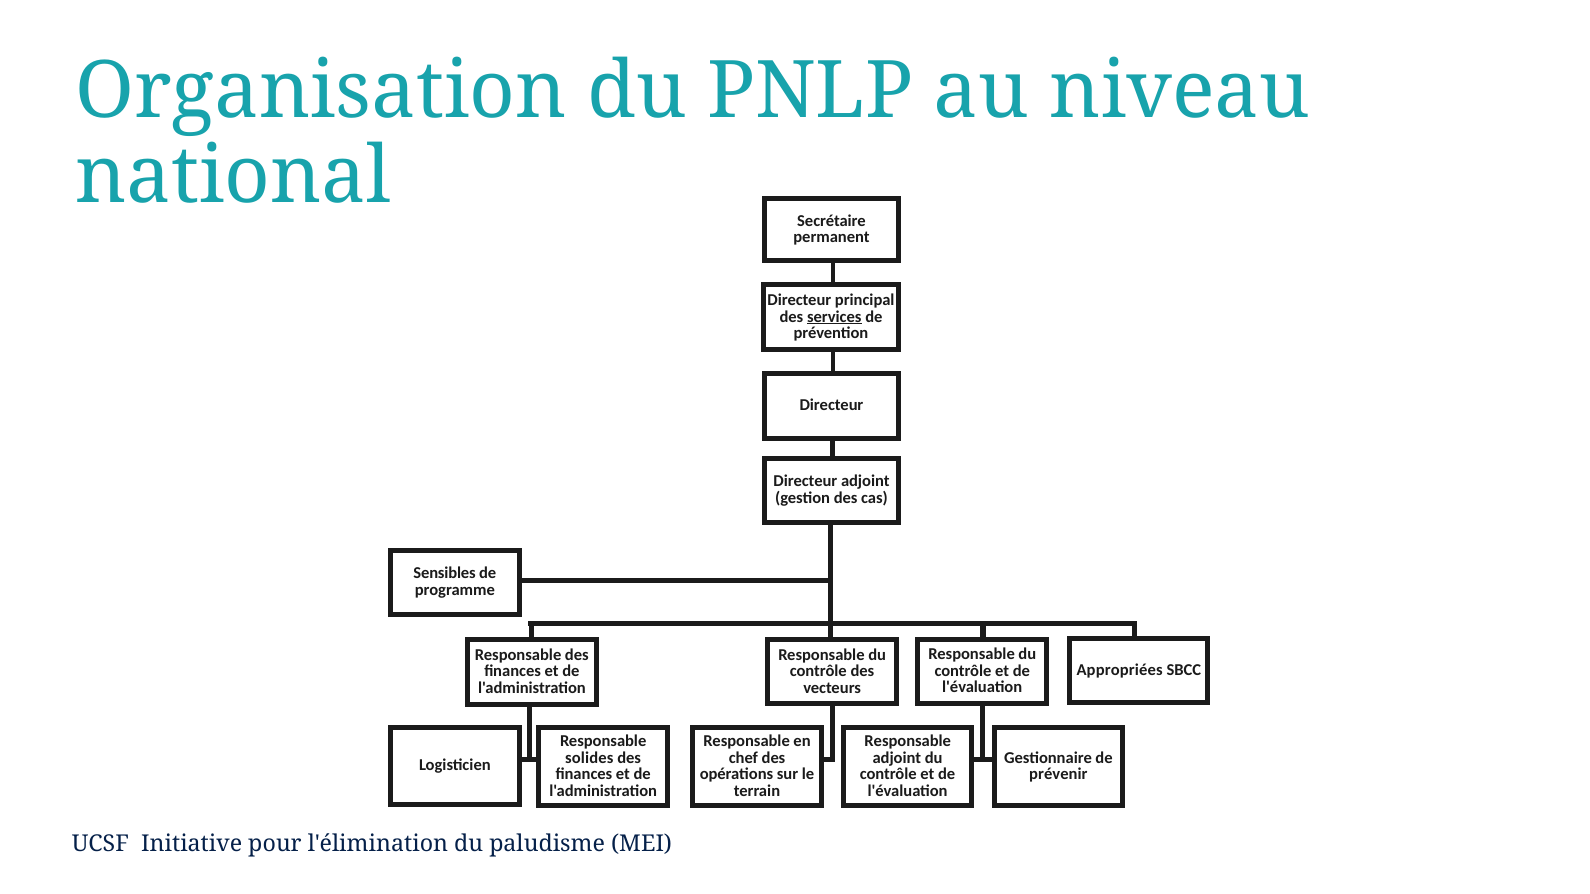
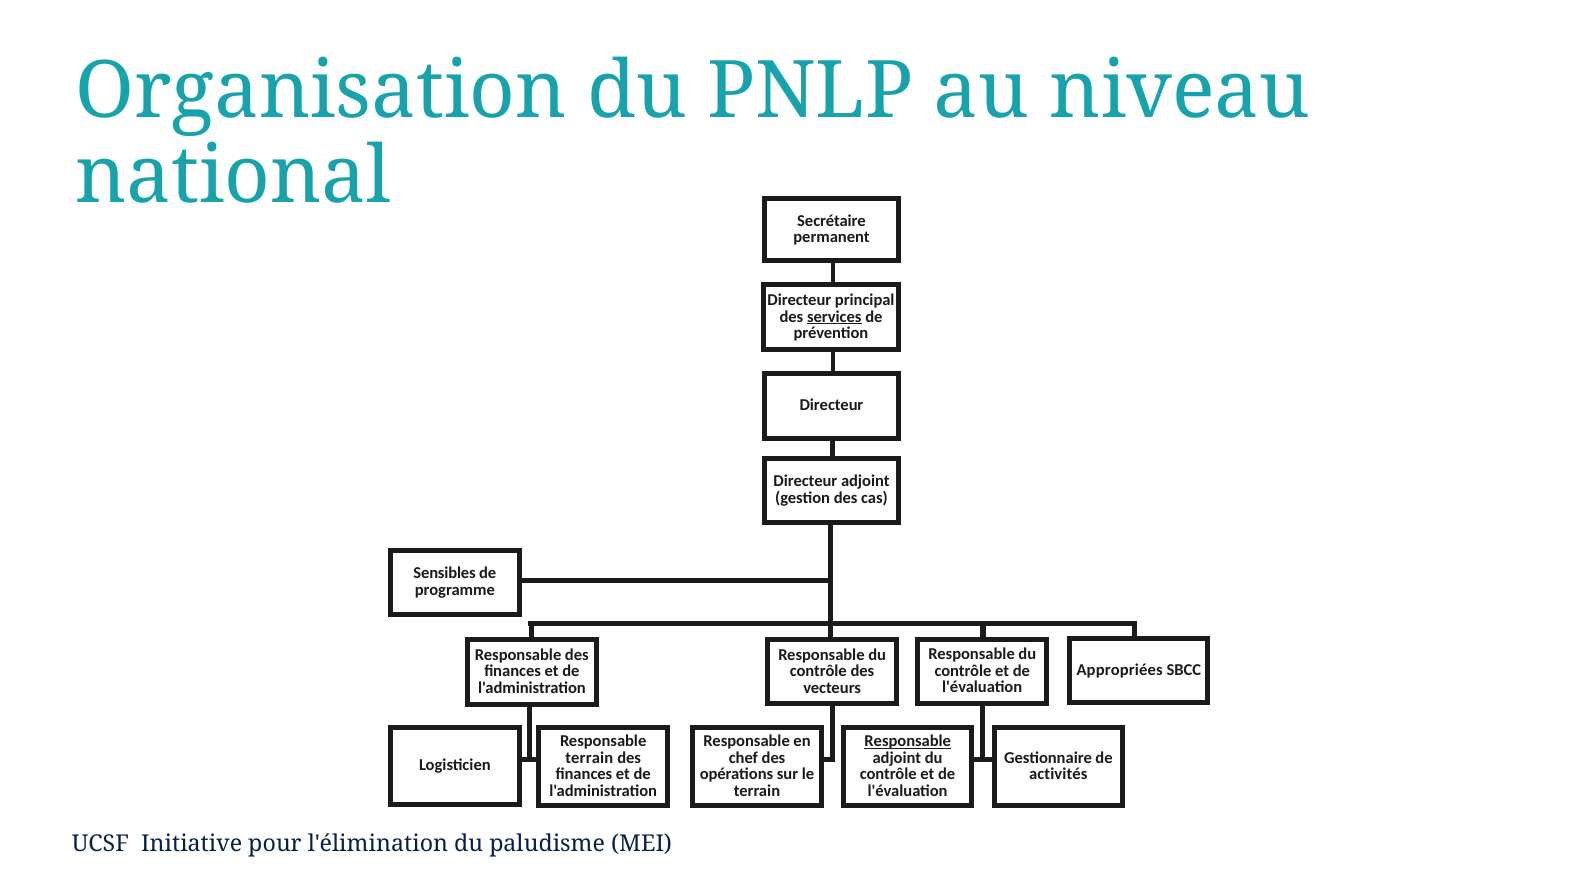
Responsable underline: none -> present (908, 742)
solides: solides -> terrain (589, 758)
prévenir: prévenir -> activités (1058, 775)
